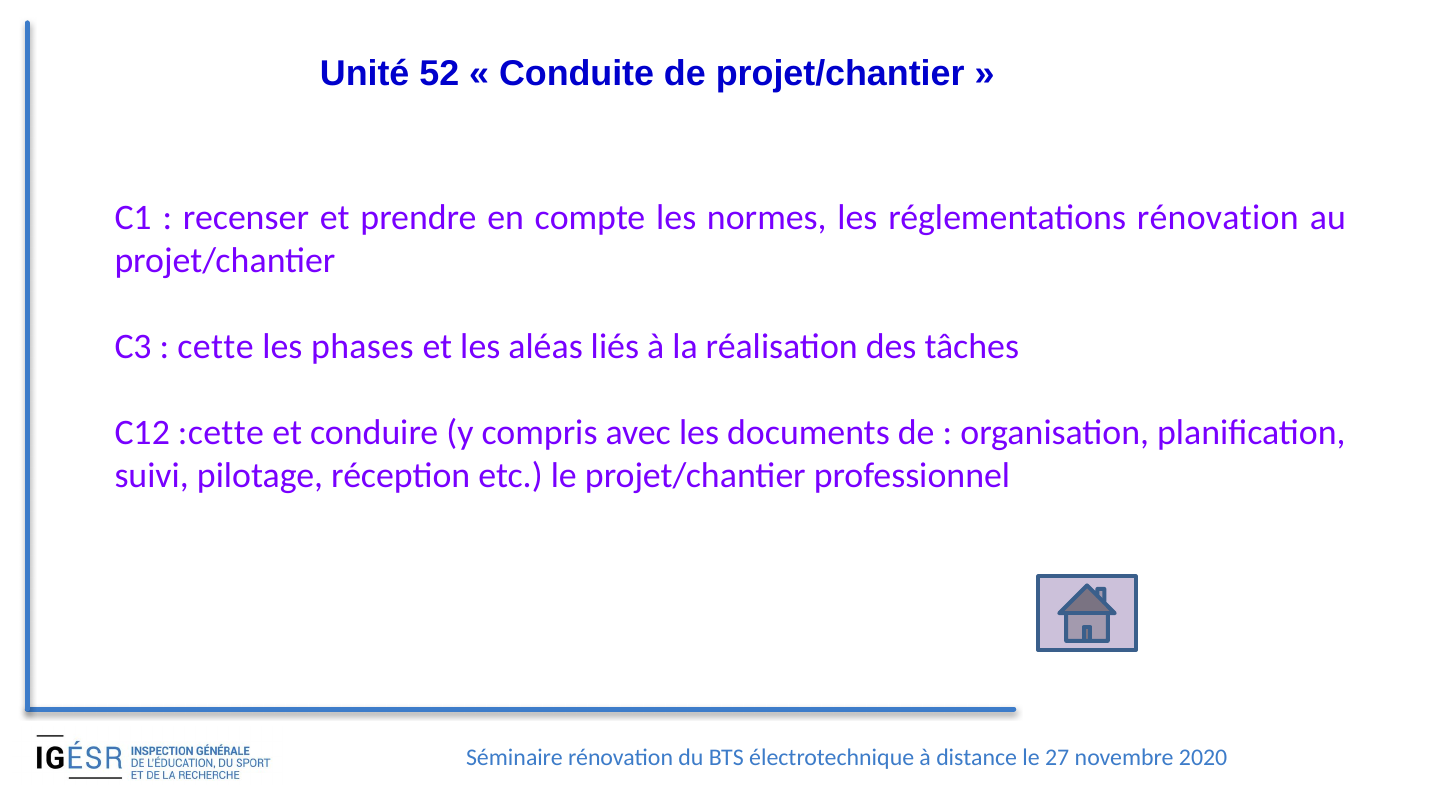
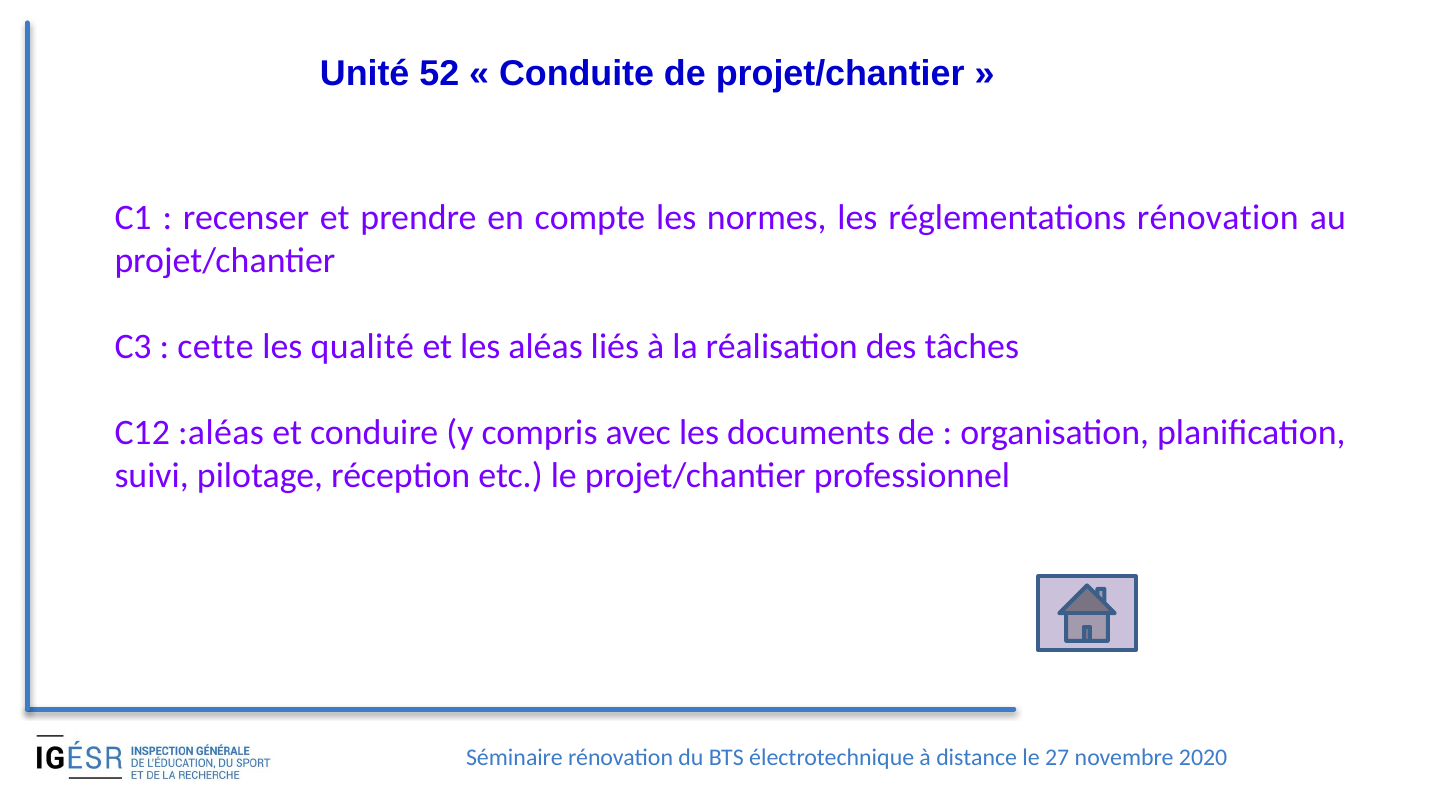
phases: phases -> qualité (362, 347)
:cette: :cette -> :aléas (221, 433)
